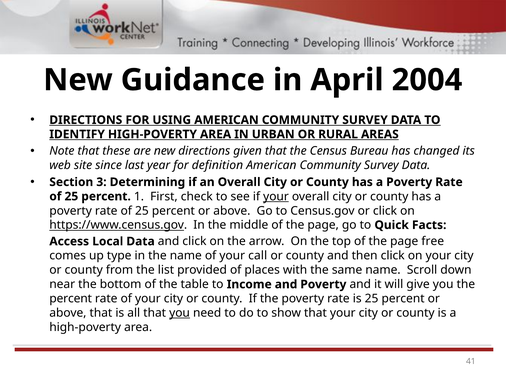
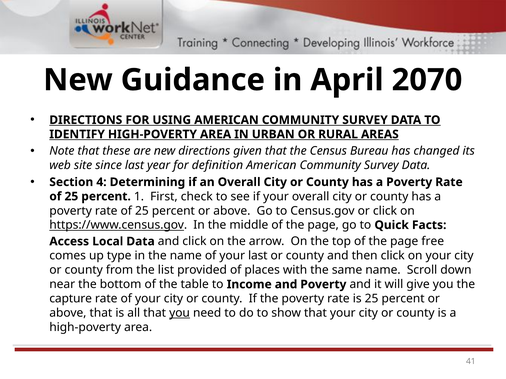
2004: 2004 -> 2070 (427, 80)
3: 3 -> 4 (101, 182)
your underline: present -> none (276, 197)
your call: call -> last (258, 256)
percent: percent -> capture (71, 299)
